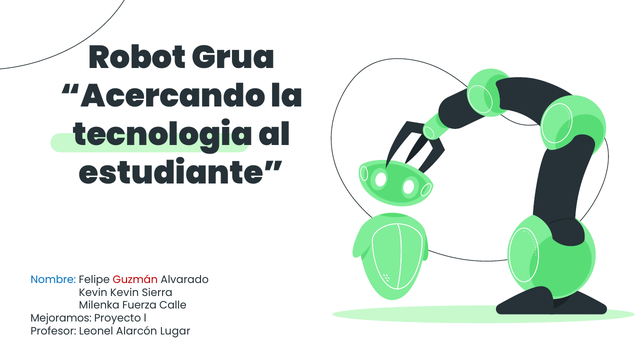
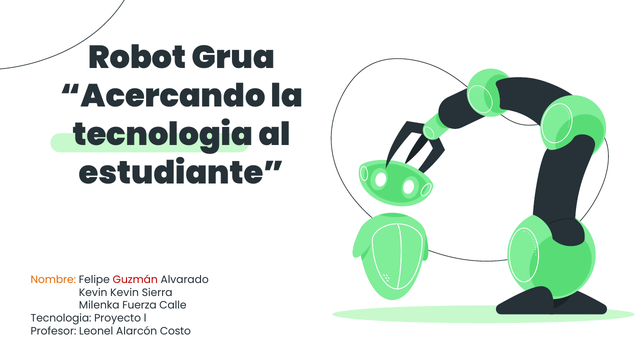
Nombre colour: blue -> orange (53, 279)
Mejoramos: Mejoramos -> Tecnologia (61, 318)
Lugar: Lugar -> Costo (175, 331)
